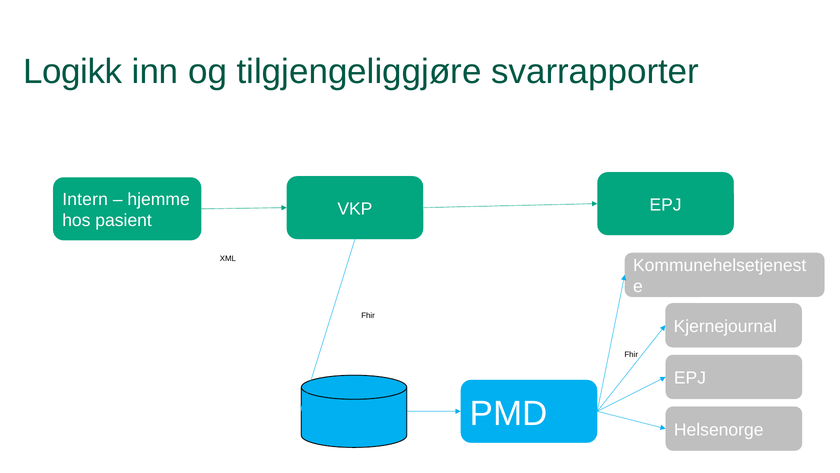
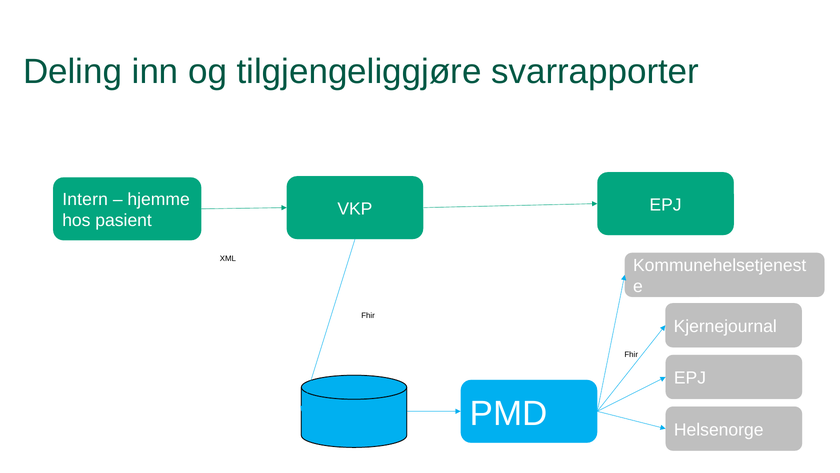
Logikk: Logikk -> Deling (73, 72)
